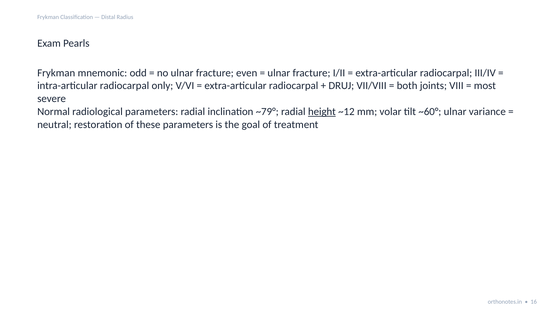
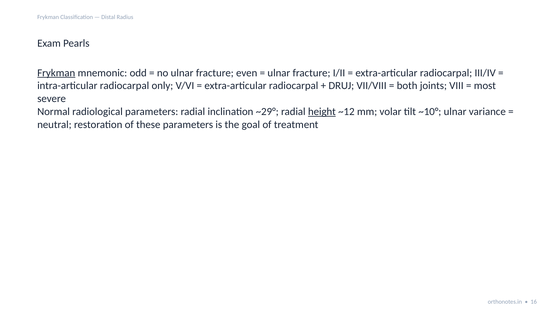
Frykman underline: none -> present (56, 73)
~79°: ~79° -> ~29° (267, 112)
~60°: ~60° -> ~10° (430, 112)
